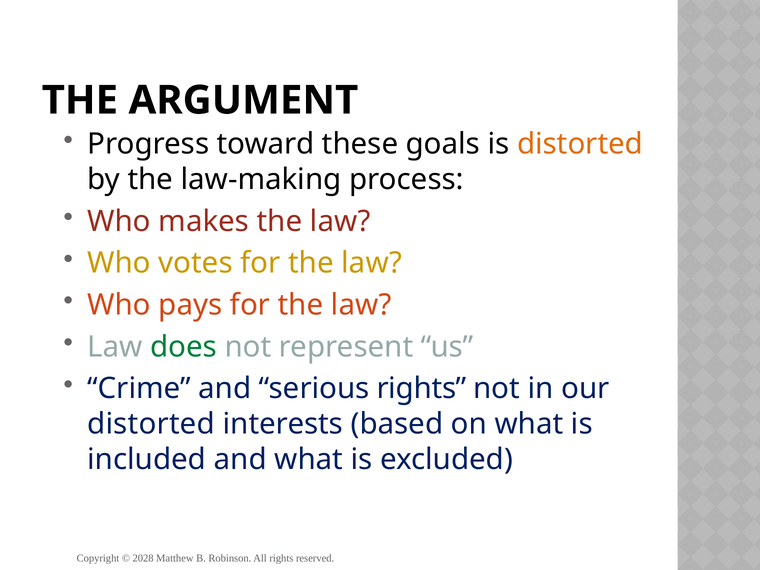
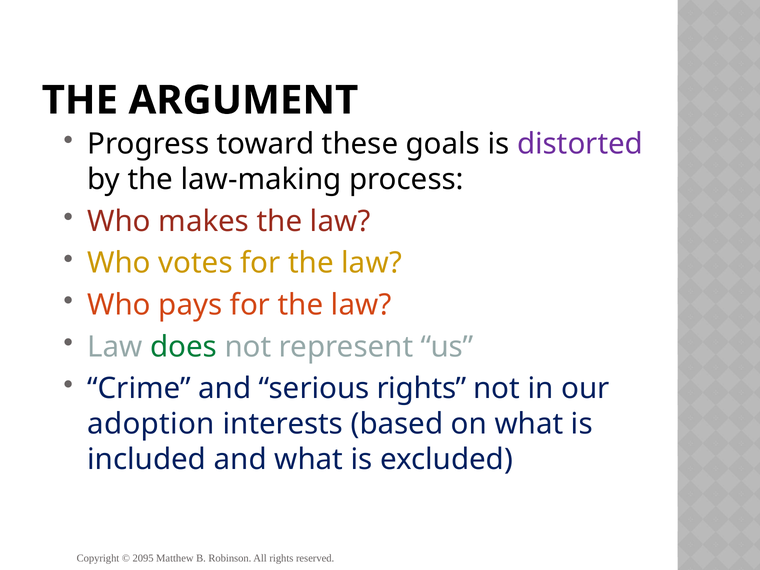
distorted colour: orange -> purple (580, 144)
distorted: distorted -> adoption (151, 424)
2028: 2028 -> 2095 (143, 558)
